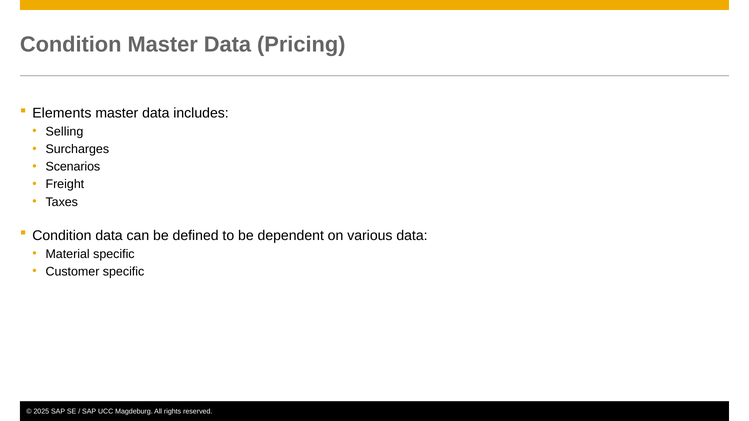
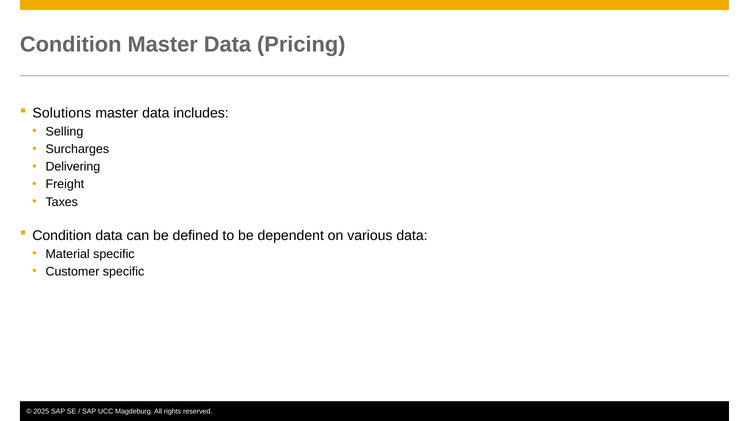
Elements: Elements -> Solutions (62, 113)
Scenarios: Scenarios -> Delivering (73, 167)
